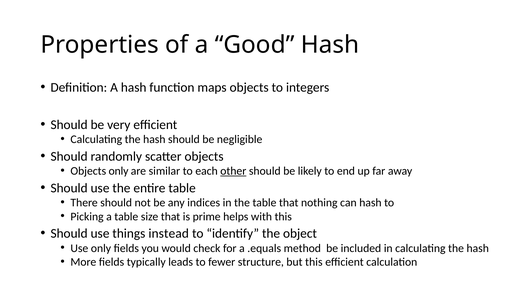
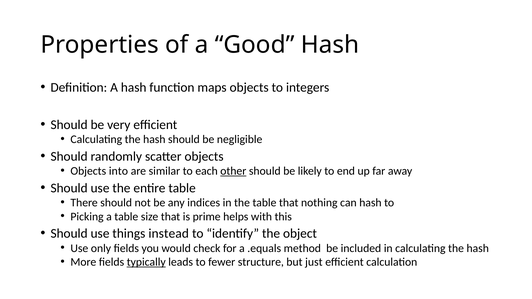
Objects only: only -> into (118, 171)
typically underline: none -> present (146, 262)
but this: this -> just (314, 262)
